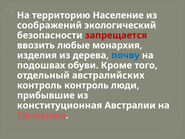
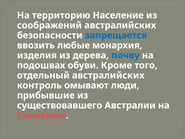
соображений экологический: экологический -> австралийских (120, 25)
запрещается colour: red -> blue (116, 35)
контроль контроль: контроль -> омывают (86, 85)
конституционная: конституционная -> существовавшего (60, 105)
